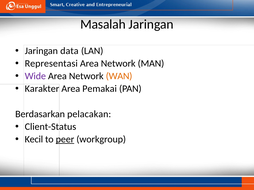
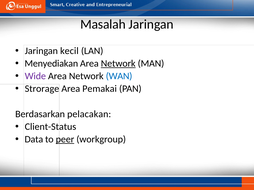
data: data -> kecil (69, 51)
Representasi: Representasi -> Menyediakan (51, 64)
Network underline: none -> present (118, 64)
WAN colour: orange -> blue (119, 76)
Karakter: Karakter -> Strorage (42, 89)
Kecil: Kecil -> Data (34, 140)
